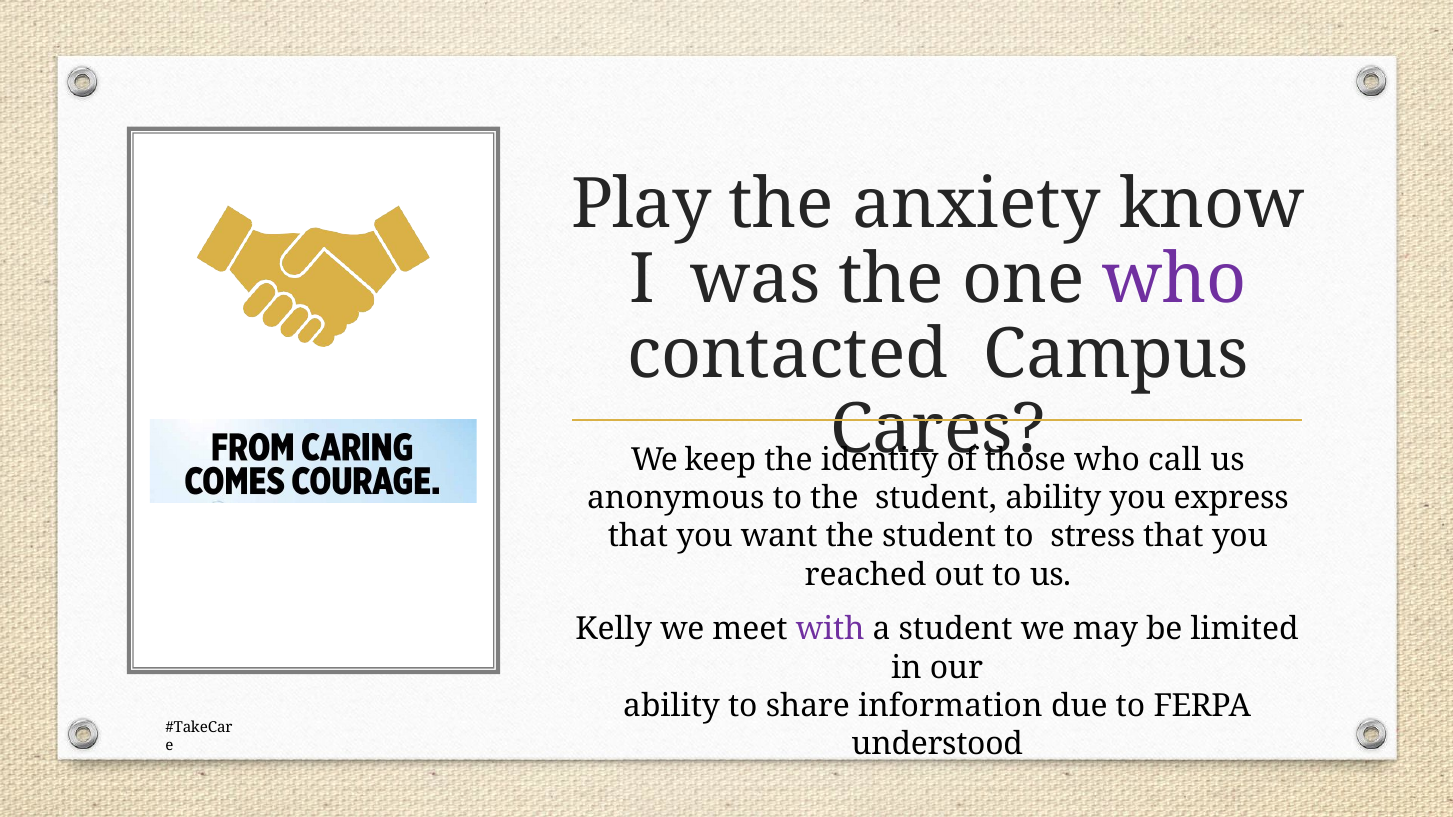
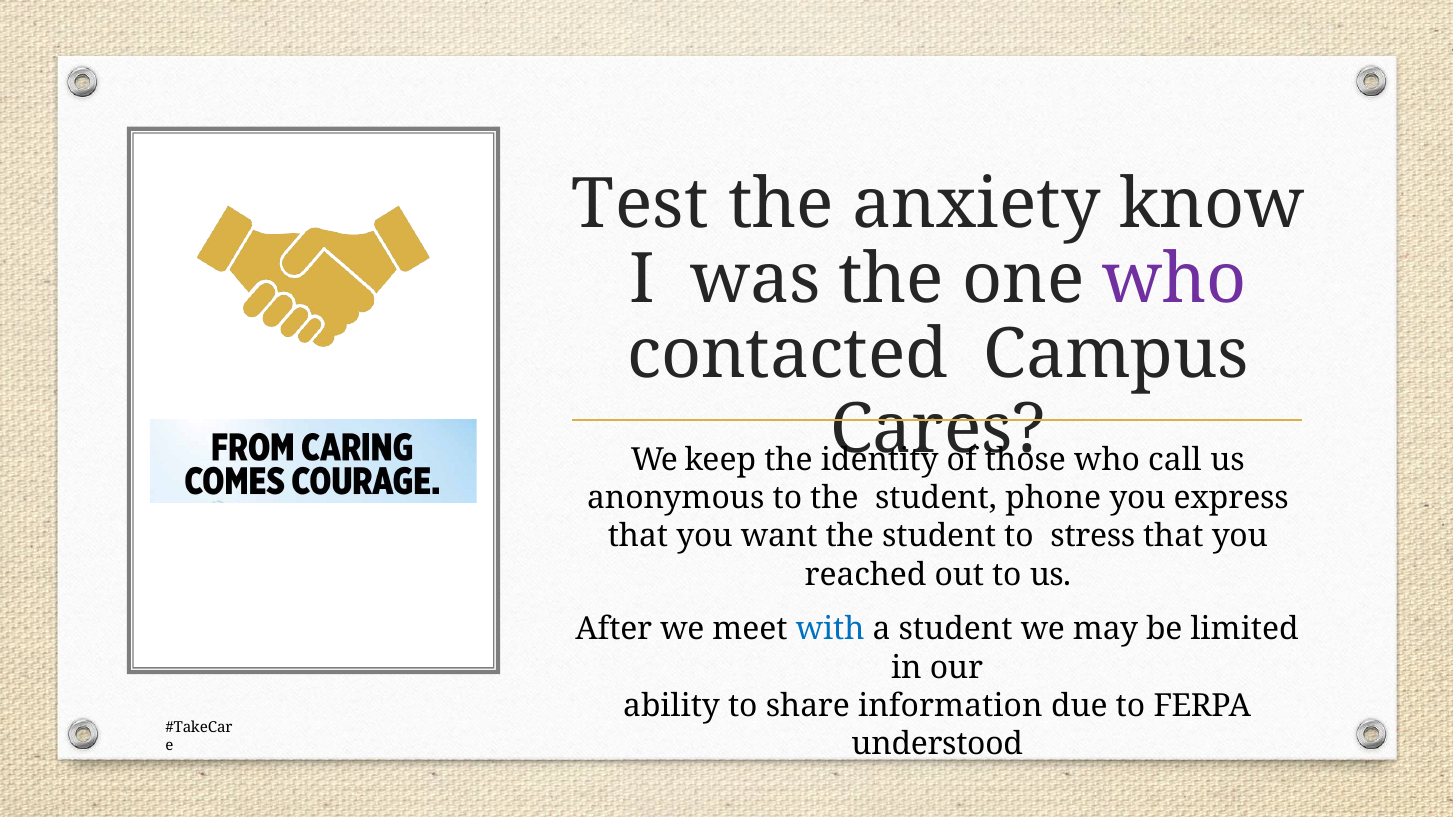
Play: Play -> Test (641, 204)
student ability: ability -> phone (1053, 499)
Kelly: Kelly -> After (614, 630)
with colour: purple -> blue (830, 630)
